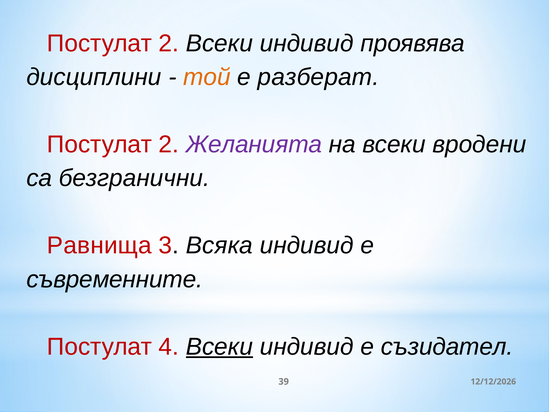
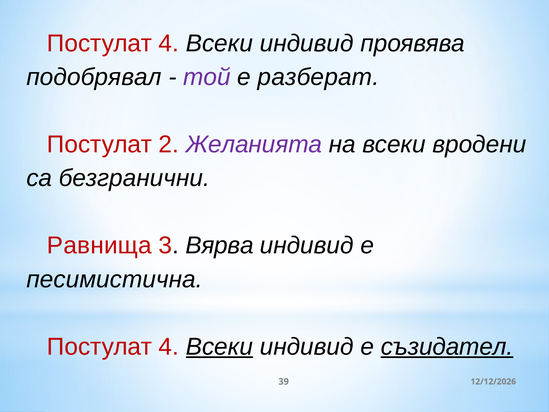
2: 2 -> 4 (169, 43)
дисциплини: дисциплини -> подобрявал (94, 77)
той colour: orange -> purple (207, 77)
Всяка: Всяка -> Вярва (220, 245)
съвременните: съвременните -> песимистична (115, 279)
съзидател underline: none -> present (447, 346)
